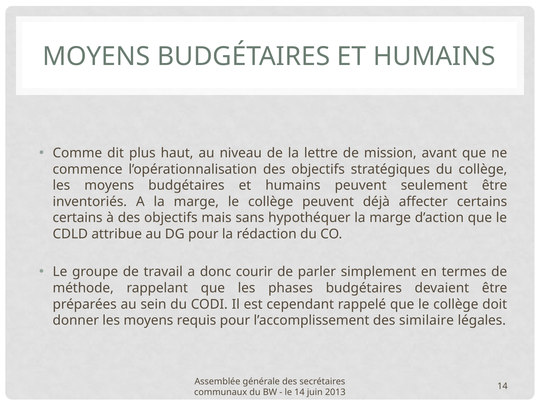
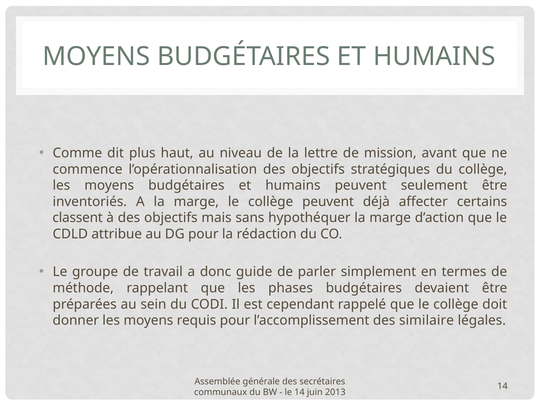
certains: certains -> classent (78, 218)
courir: courir -> guide (254, 272)
